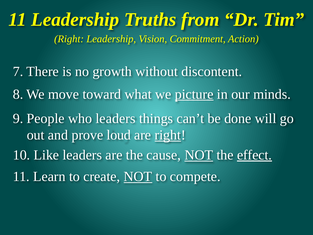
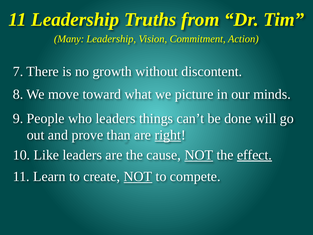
Right: Right -> Many (69, 39)
picture underline: present -> none (194, 94)
loud: loud -> than (119, 135)
